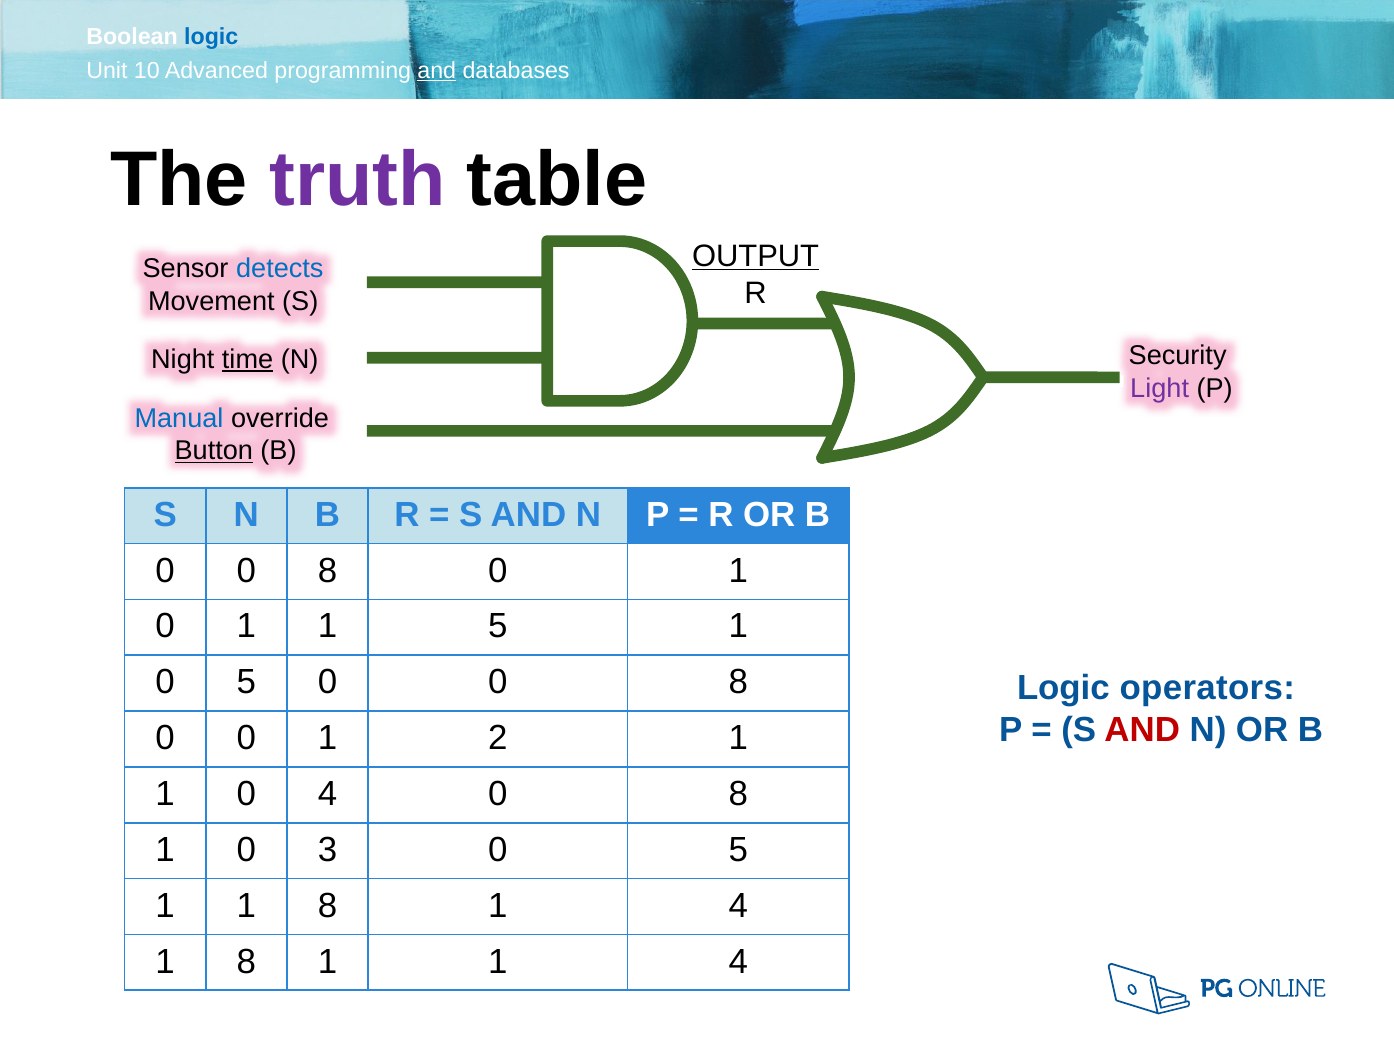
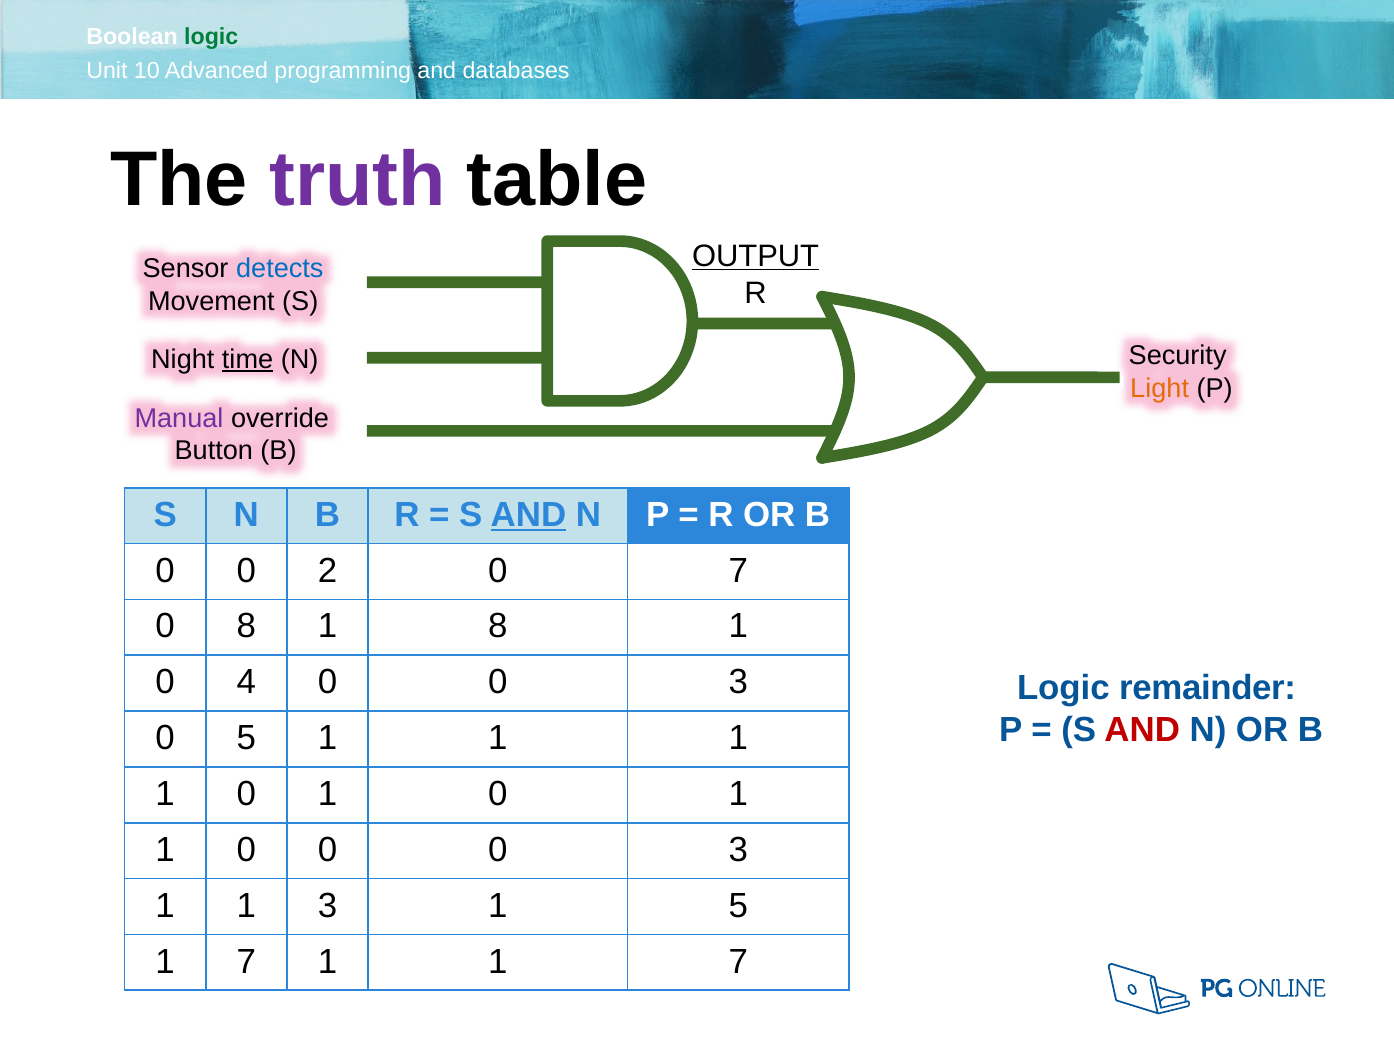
logic colour: blue -> green (211, 37)
and underline: present -> none (437, 71)
Light colour: purple -> orange (1160, 388)
Manual colour: blue -> purple (179, 418)
Button underline: present -> none (214, 451)
AND underline: none -> present (528, 515)
8: 8 -> 2 (328, 570)
1: 1 -> 7 (738, 570)
1: 1 -> 8 (246, 626)
1 5: 5 -> 8 (498, 626)
5: 5 -> 4 (246, 682)
8: 8 -> 3 (738, 682)
operators: operators -> remainder (1208, 687)
0: 0 -> 5 (246, 738)
2: 2 -> 1 (498, 738)
4: 4 -> 1 (328, 794)
8: 8 -> 1 (738, 794)
1 0 3: 3 -> 0 (328, 849)
5: 5 -> 3 (738, 849)
1 1 8: 8 -> 3 (328, 905)
4: 4 -> 5 (738, 905)
8: 8 -> 7 (246, 961)
1 1 4: 4 -> 7 (738, 961)
